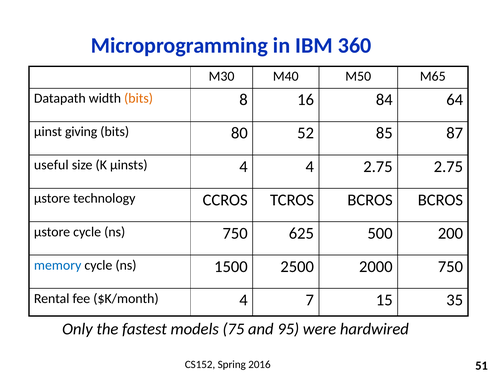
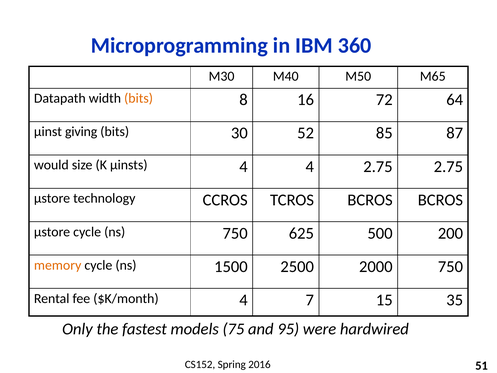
84: 84 -> 72 (384, 100)
80: 80 -> 30 (239, 133)
useful: useful -> would (51, 165)
memory colour: blue -> orange (58, 265)
